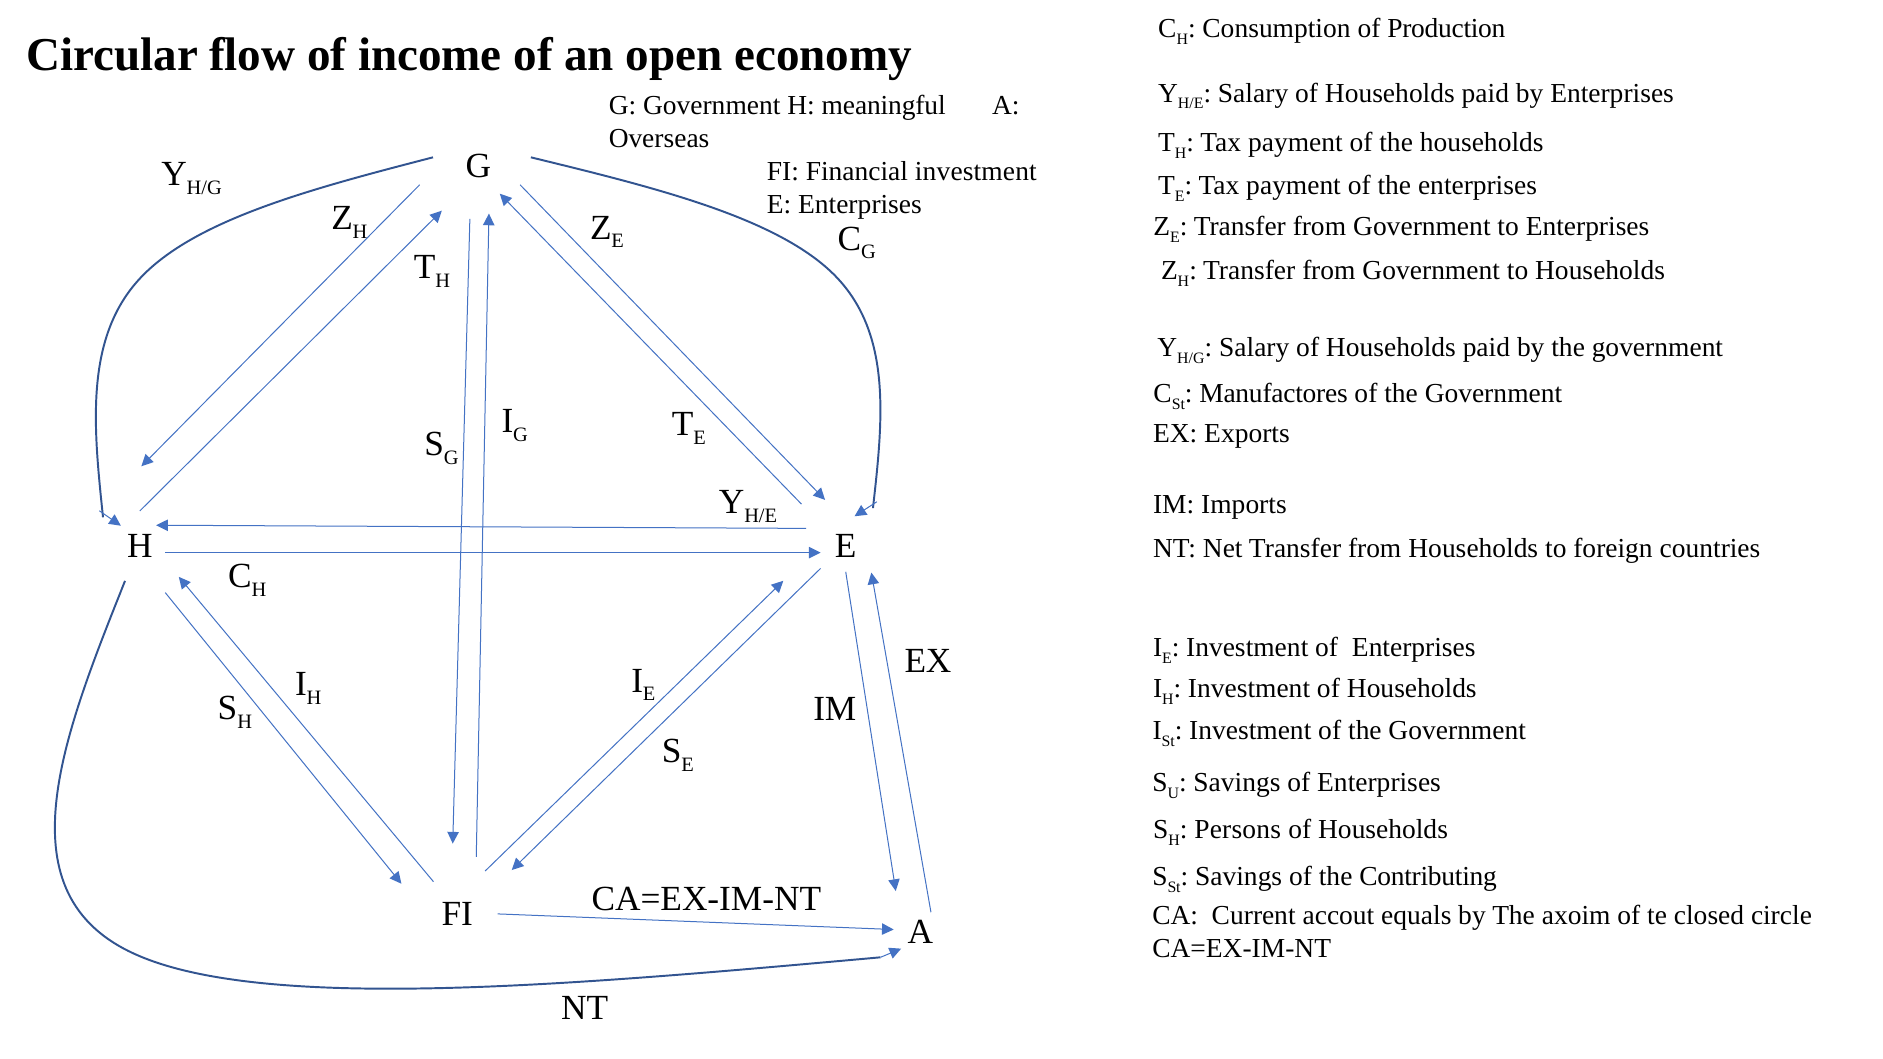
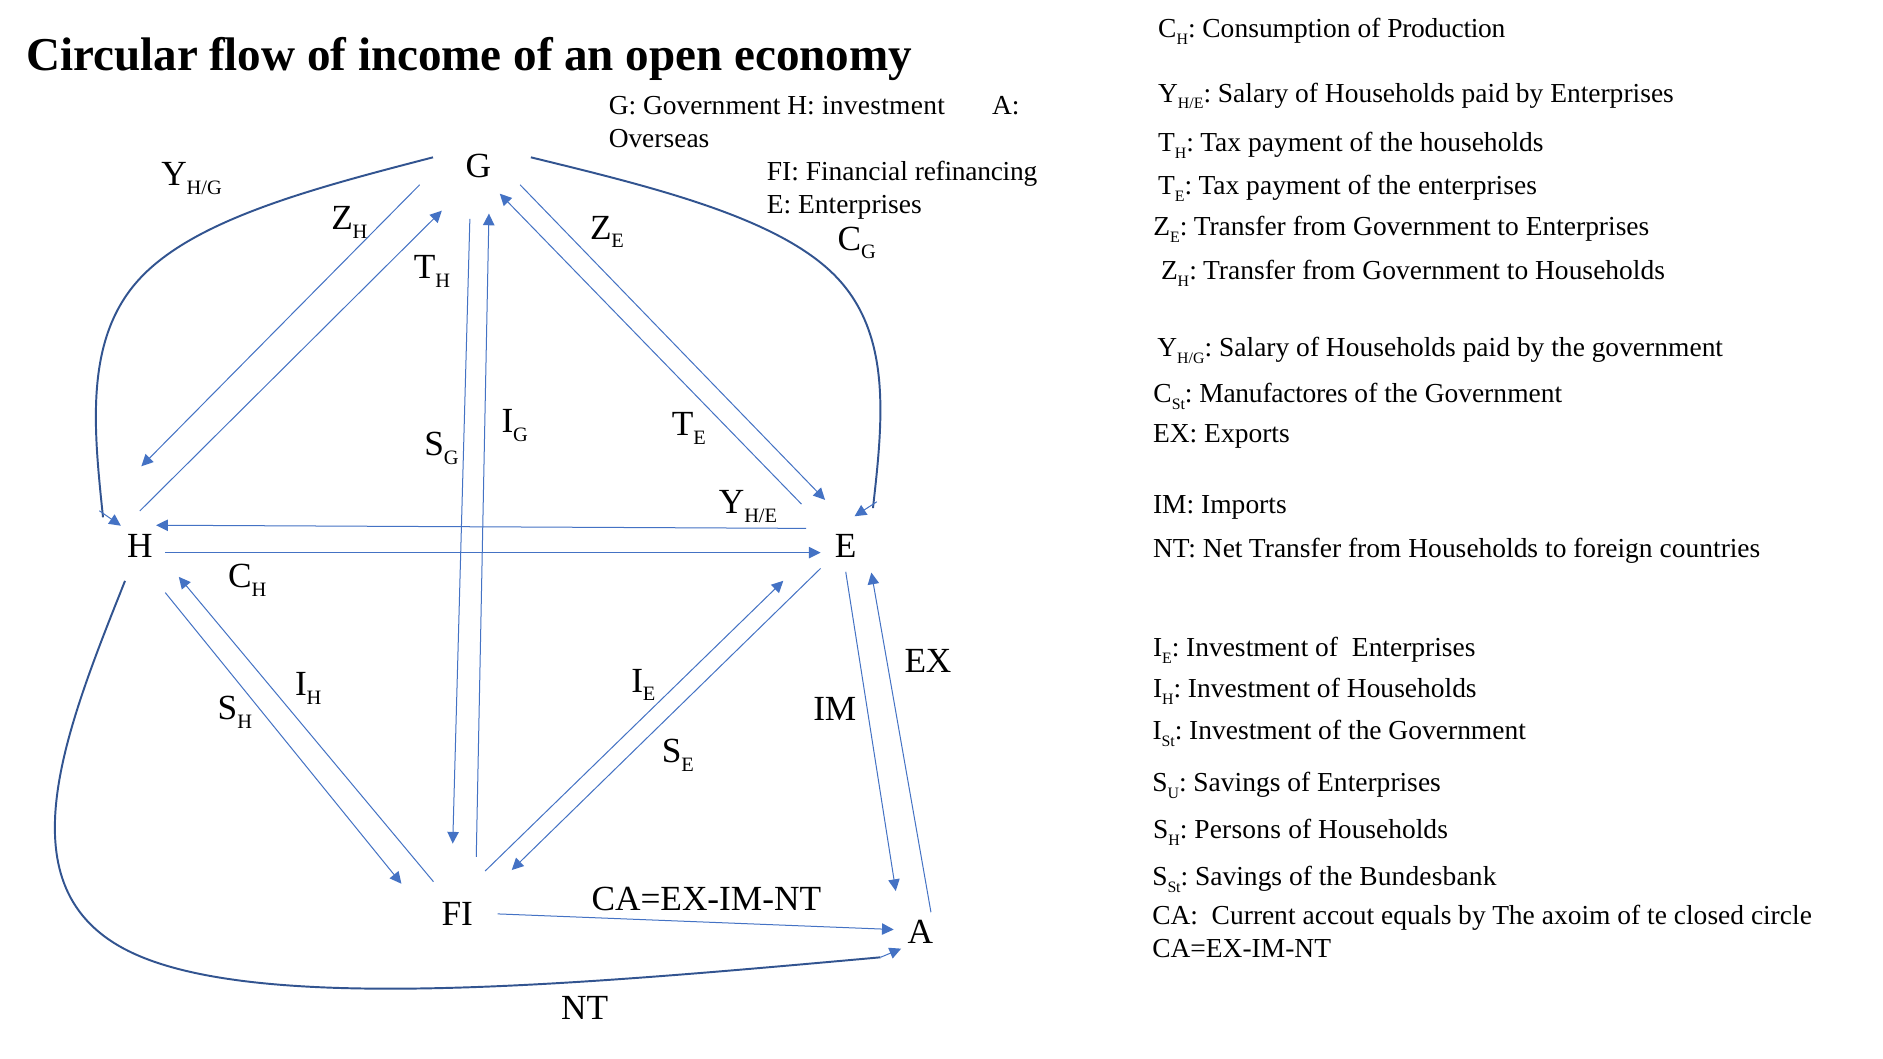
H meaningful: meaningful -> investment (883, 106)
Financial investment: investment -> refinancing (976, 172)
Contributing: Contributing -> Bundesbank (1428, 876)
